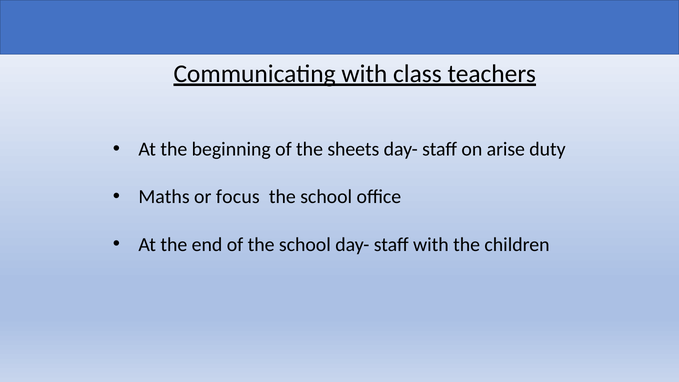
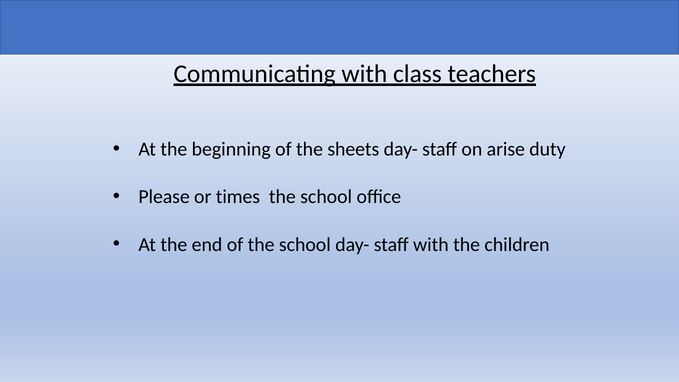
Maths: Maths -> Please (164, 197)
focus: focus -> times (238, 197)
